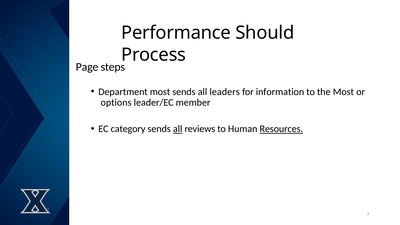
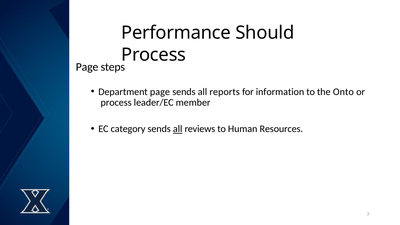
Department most: most -> page (160, 92)
leaders: leaders -> reports (225, 92)
the Most: Most -> Onto (343, 92)
options: options -> process (116, 103)
Resources underline: present -> none (281, 129)
